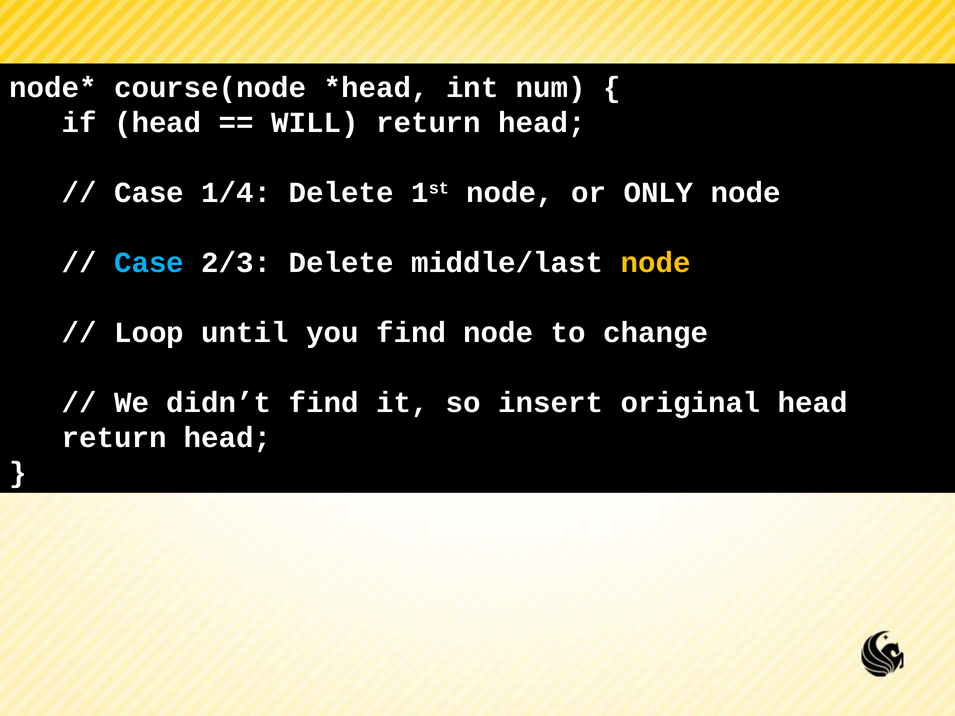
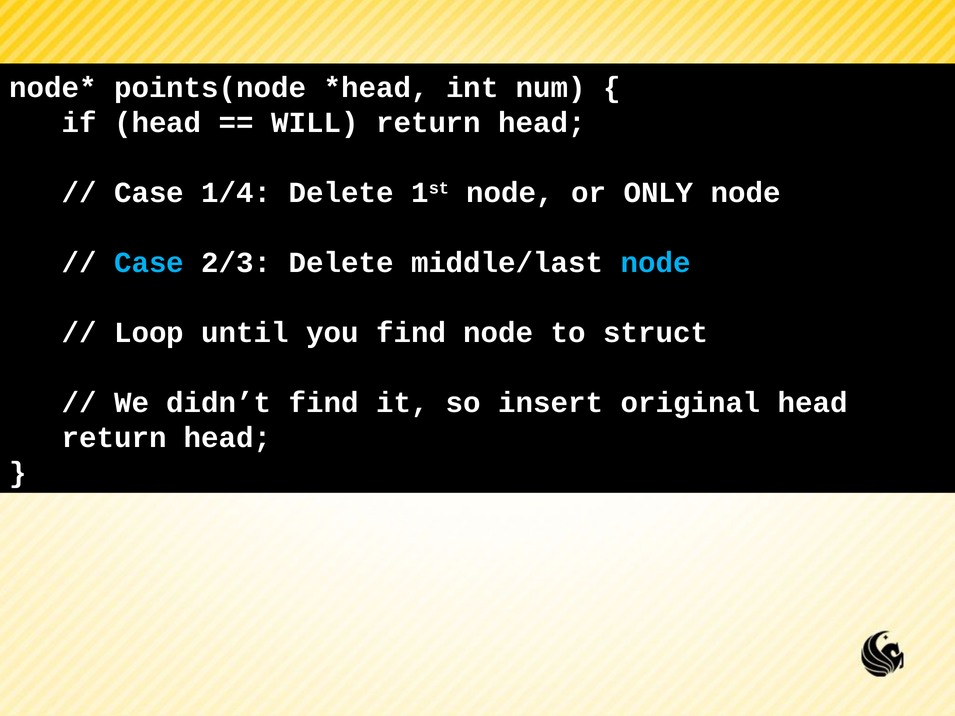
course(node: course(node -> points(node (210, 88)
node colour: yellow -> light blue (656, 263)
change: change -> struct (656, 333)
